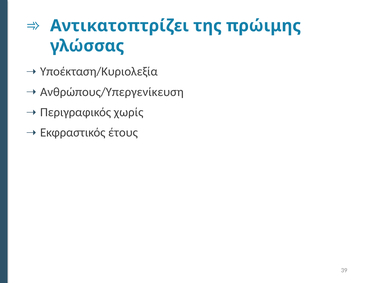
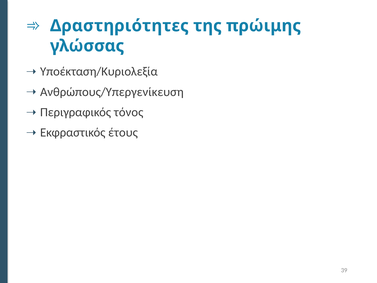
Αντικατοπτρίζει: Αντικατοπτρίζει -> Δραστηριότητες (119, 26)
χωρίς: χωρίς -> τόνος (129, 112)
